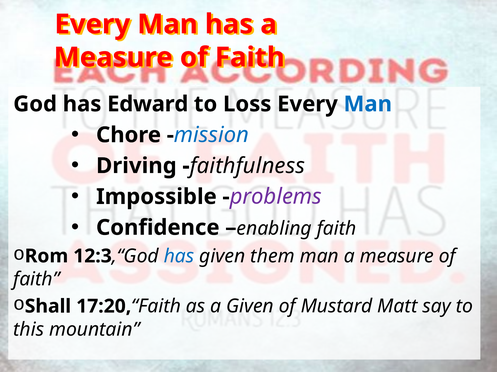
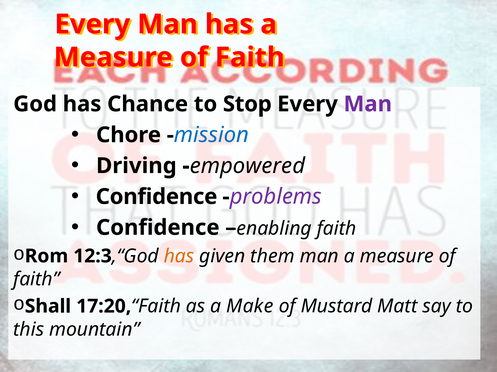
Edward: Edward -> Chance (148, 104)
Loss: Loss -> Stop (247, 104)
Man colour: blue -> purple (368, 104)
faithfulness: faithfulness -> empowered (247, 166)
Impossible: Impossible -> Confidence (157, 197)
has colour: blue -> orange (179, 257)
a Given: Given -> Make (250, 307)
